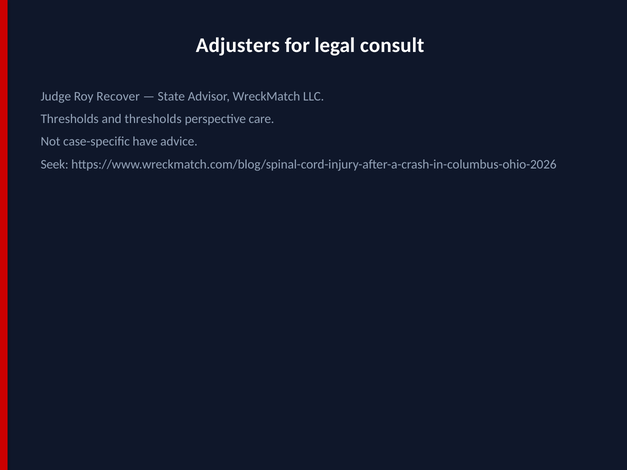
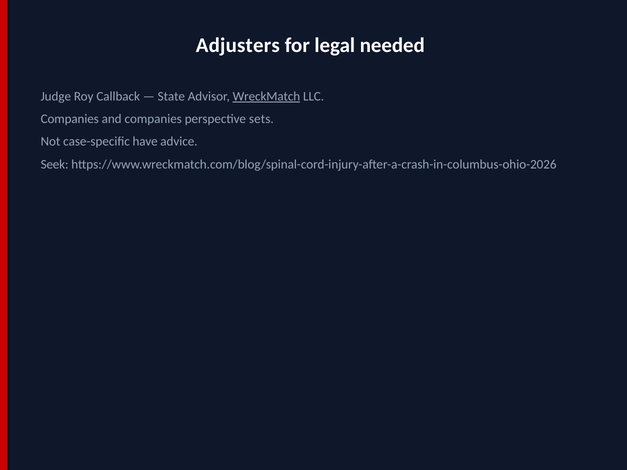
consult: consult -> needed (392, 45)
Recover: Recover -> Callback (118, 96)
WreckMatch underline: none -> present (266, 96)
Thresholds: Thresholds -> Companies (70, 119)
and thresholds: thresholds -> companies (153, 119)
care: care -> sets (261, 119)
